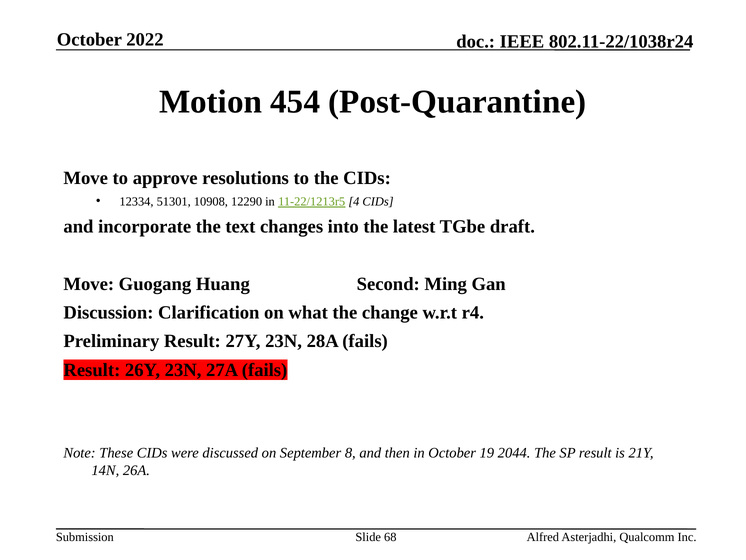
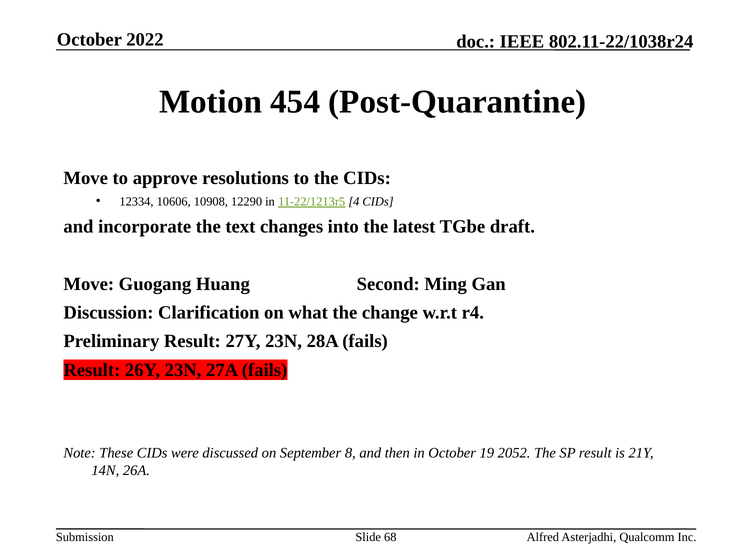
51301: 51301 -> 10606 (174, 201)
2044: 2044 -> 2052 (514, 453)
